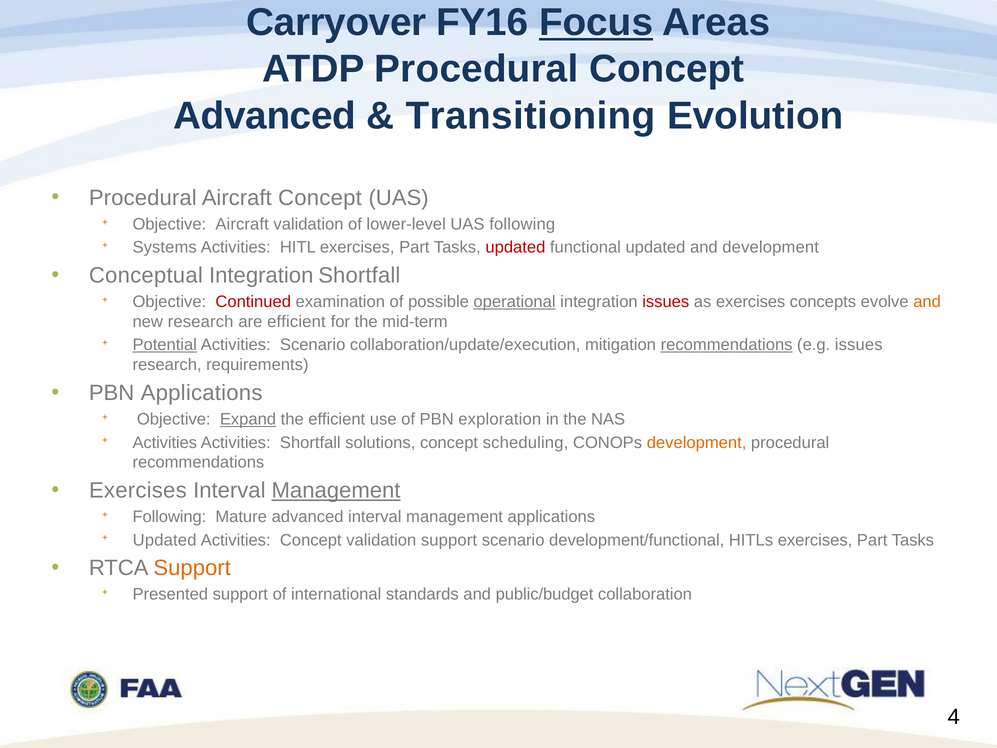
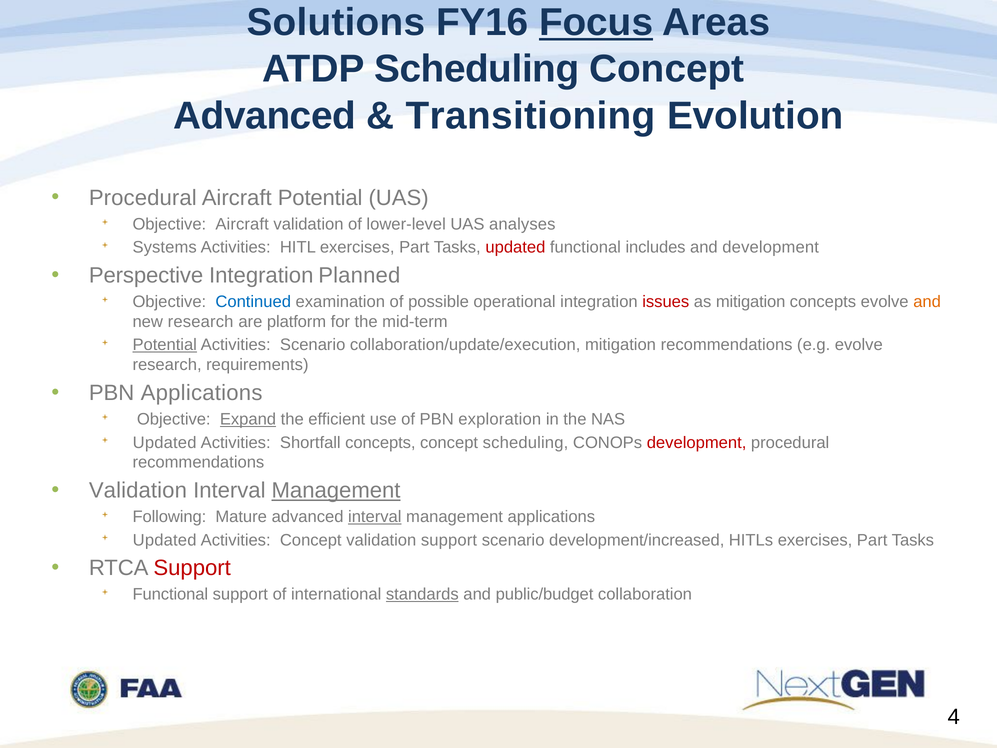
Carryover: Carryover -> Solutions (336, 23)
ATDP Procedural: Procedural -> Scheduling (477, 69)
Aircraft Concept: Concept -> Potential (320, 198)
UAS following: following -> analyses (522, 224)
functional updated: updated -> includes (656, 247)
Conceptual: Conceptual -> Perspective (146, 275)
Integration Shortfall: Shortfall -> Planned (359, 275)
Continued colour: red -> blue (253, 302)
operational underline: present -> none (515, 302)
as exercises: exercises -> mitigation (751, 302)
are efficient: efficient -> platform (297, 322)
recommendations underline: present -> none (727, 345)
e.g issues: issues -> evolve (859, 345)
Activities: Activities -> Updated (165, 442)
Shortfall solutions: solutions -> concepts (380, 442)
development colour: orange -> red (697, 442)
Exercises: Exercises -> Validation (138, 490)
interval underline: none -> present (375, 517)
development/functional: development/functional -> development/increased (637, 540)
Support colour: orange -> red (192, 568)
Presented: Presented -> Functional (170, 594)
standards underline: none -> present (422, 594)
